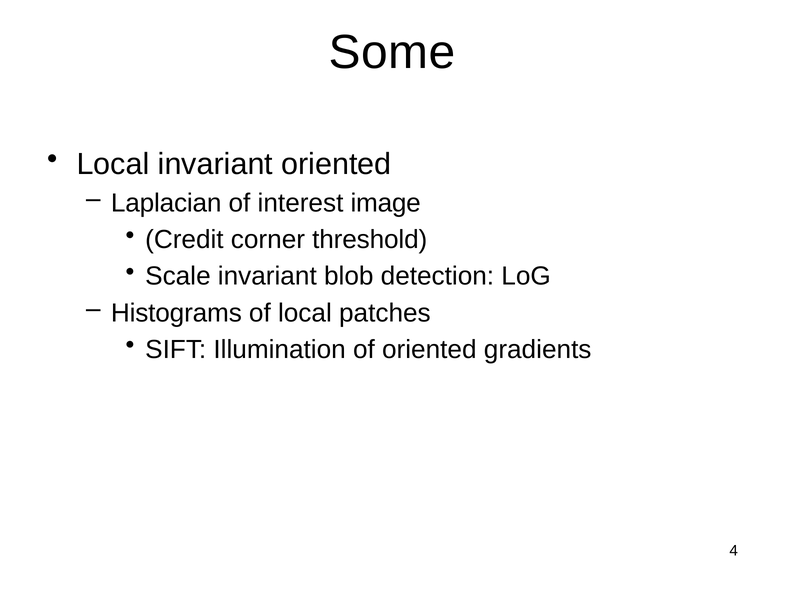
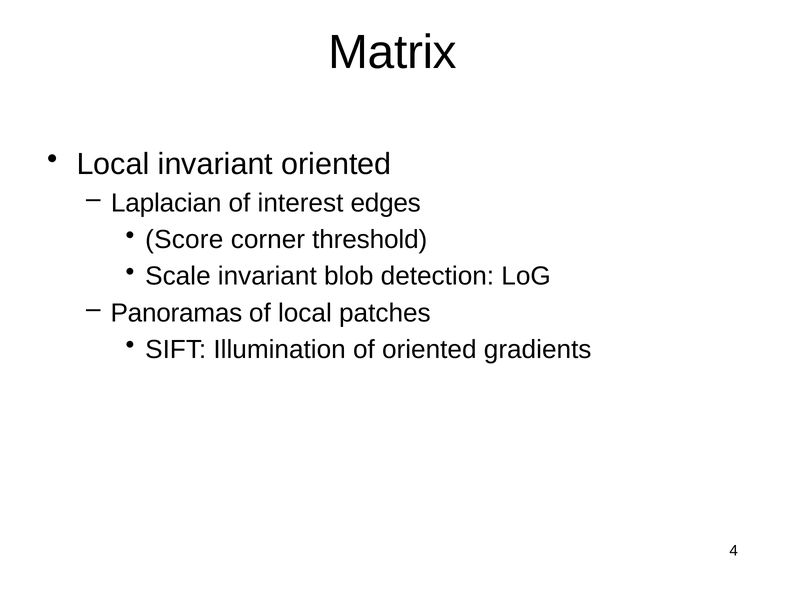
Some: Some -> Matrix (393, 52)
image: image -> edges (386, 203)
Credit: Credit -> Score (184, 240)
Histograms: Histograms -> Panoramas (176, 313)
